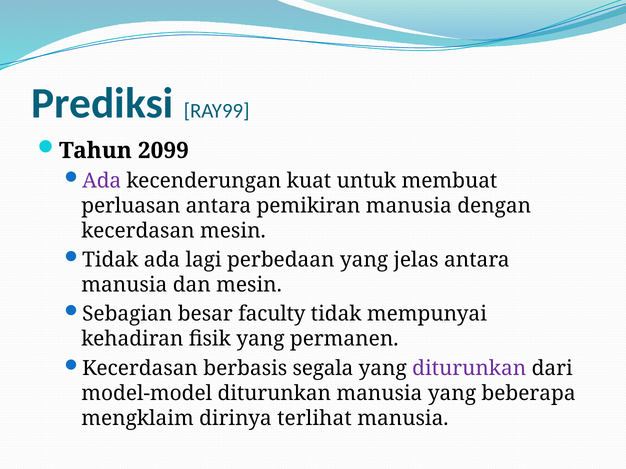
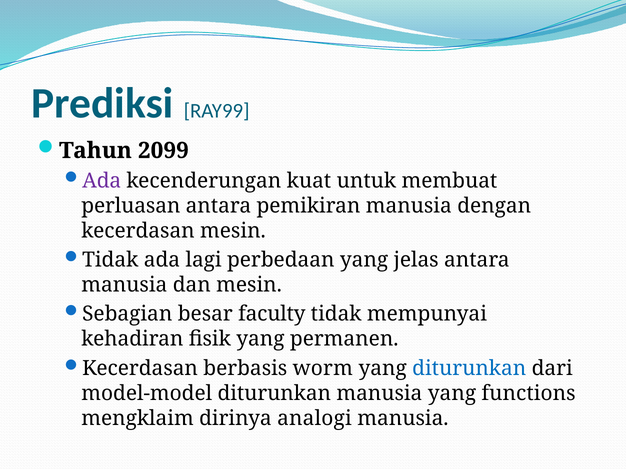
segala: segala -> worm (323, 369)
diturunkan colour: purple -> blue (469, 369)
beberapa: beberapa -> functions (529, 394)
terlihat: terlihat -> analogi (314, 419)
